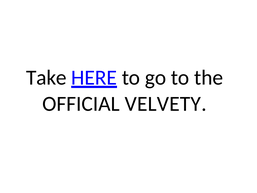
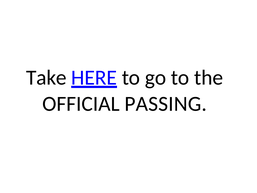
VELVETY: VELVETY -> PASSING (166, 104)
